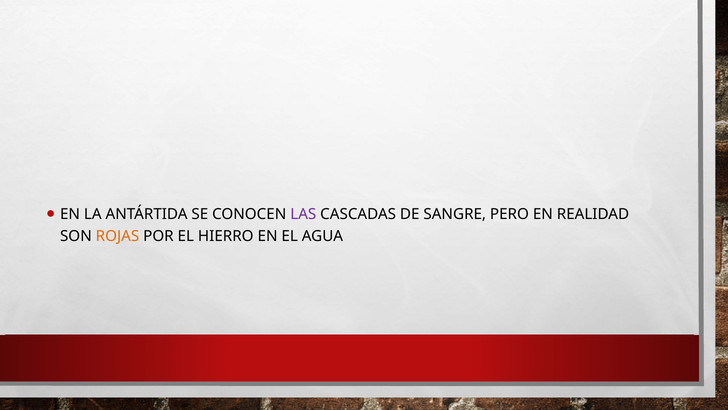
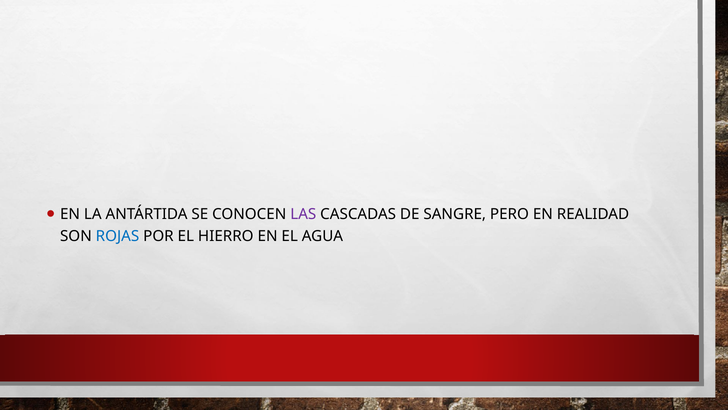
ROJAS colour: orange -> blue (117, 236)
